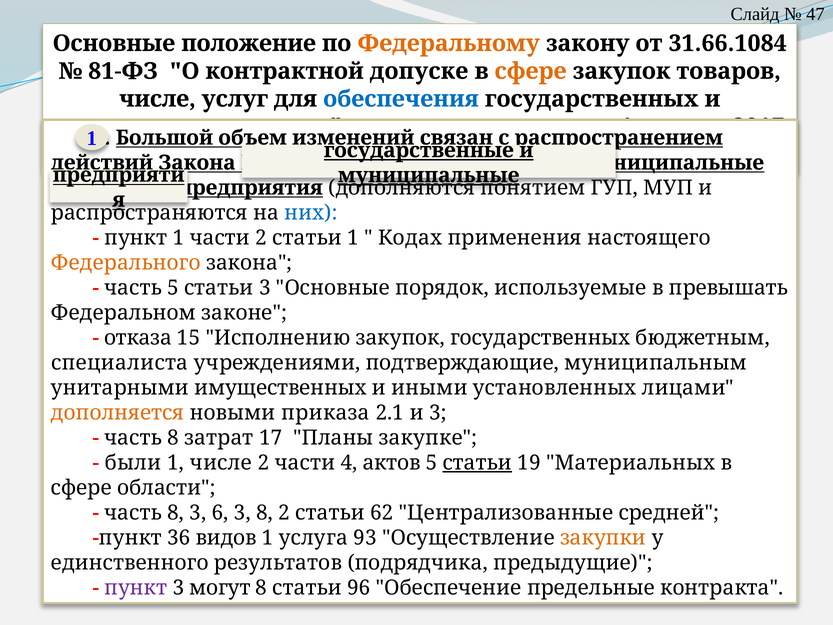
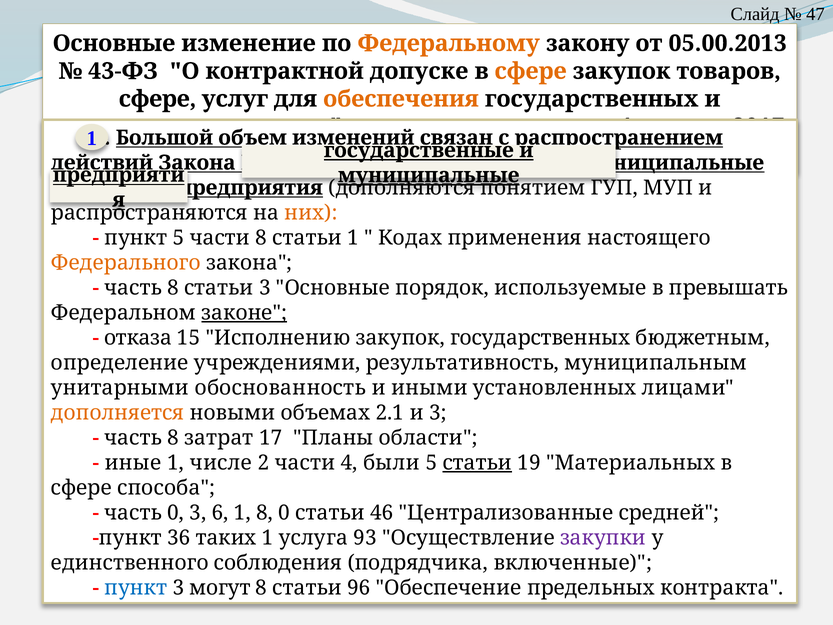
положение: положение -> изменение (249, 43)
31.66.1084: 31.66.1084 -> 05.00.2013 (728, 43)
81-ФЗ: 81-ФЗ -> 43-ФЗ (123, 71)
числе: числе -> сфере (158, 99)
обеспечения colour: blue -> orange (401, 99)
них colour: blue -> orange (311, 213)
пункт 1: 1 -> 5 (178, 238)
части 2: 2 -> 8 (261, 238)
5: 5 -> 8 (173, 288)
законе underline: none -> present (244, 313)
специалиста: специалиста -> определение (120, 363)
подтверждающие: подтверждающие -> результативность (462, 363)
имущественных: имущественных -> обоснованность (280, 388)
приказа: приказа -> объемах (326, 413)
закупке: закупке -> области (428, 438)
были: были -> иные (133, 463)
актов: актов -> были (391, 463)
области: области -> способа (166, 488)
8: 8 -> 0 (176, 513)
6 3: 3 -> 1 (242, 513)
8 2: 2 -> 0 (284, 513)
62: 62 -> 46 (382, 513)
видов: видов -> таких (226, 538)
закупки colour: orange -> purple (603, 538)
результатов: результатов -> соблюдения (278, 563)
предыдущие: предыдущие -> включенные (573, 563)
пункт colour: purple -> blue (136, 588)
предельные: предельные -> предельных (591, 588)
